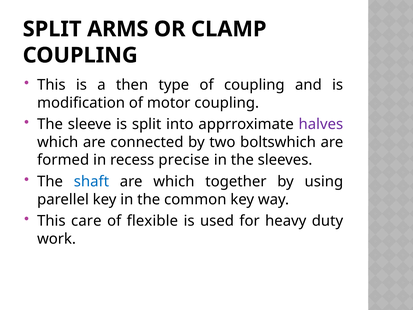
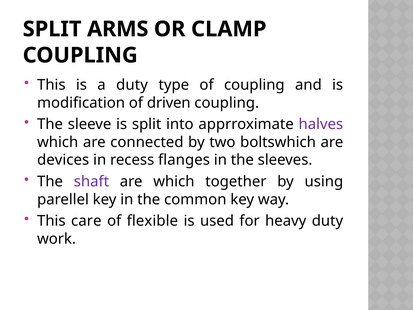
a then: then -> duty (132, 85)
motor: motor -> driven (169, 103)
formed: formed -> devices (63, 160)
precise: precise -> flanges (184, 160)
shaft colour: blue -> purple (91, 181)
